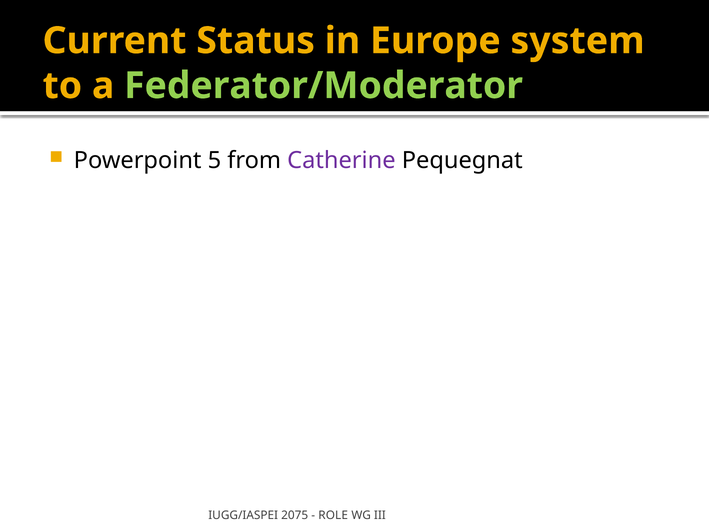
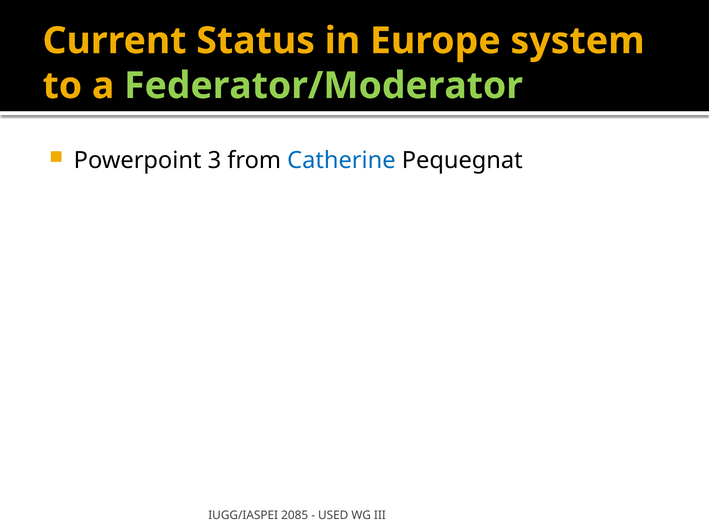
5: 5 -> 3 (214, 161)
Catherine colour: purple -> blue (341, 161)
2075: 2075 -> 2085 (295, 515)
ROLE: ROLE -> USED (333, 515)
